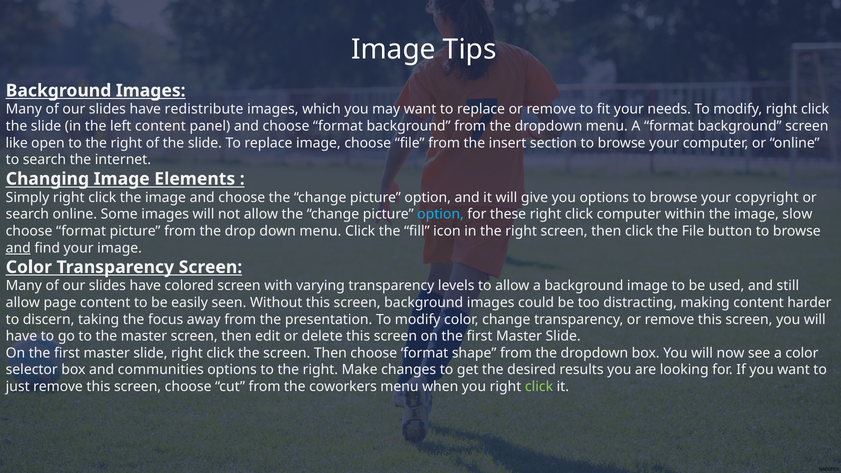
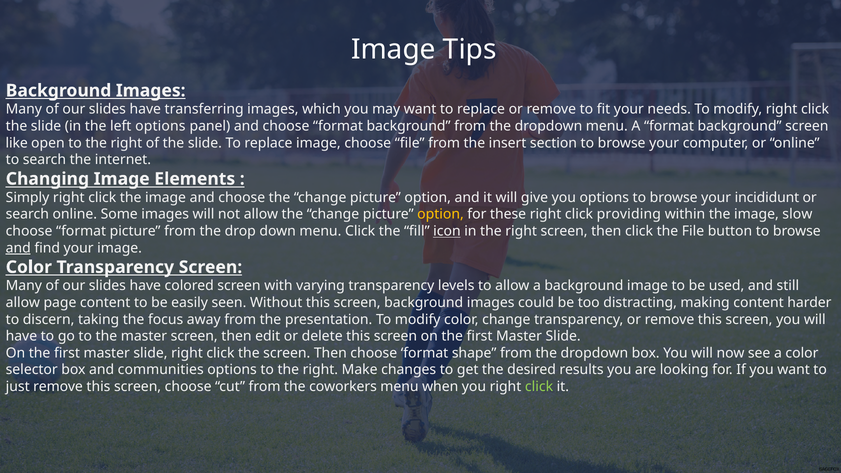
redistribute: redistribute -> transferring (204, 109)
left content: content -> options (160, 126)
copyright: copyright -> incididunt (767, 198)
option colour: light blue -> yellow (441, 214)
click computer: computer -> providing (629, 214)
icon underline: none -> present (447, 231)
